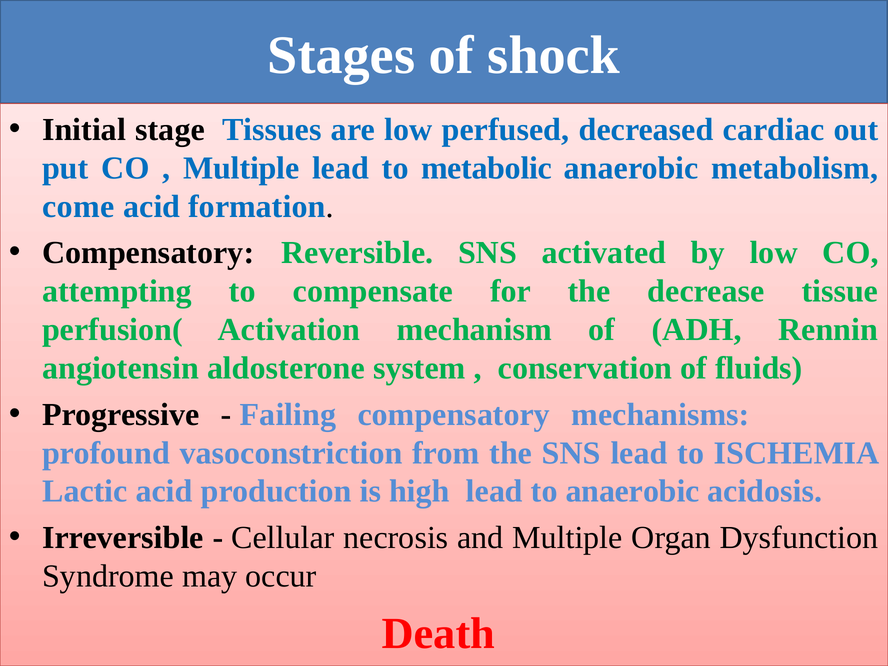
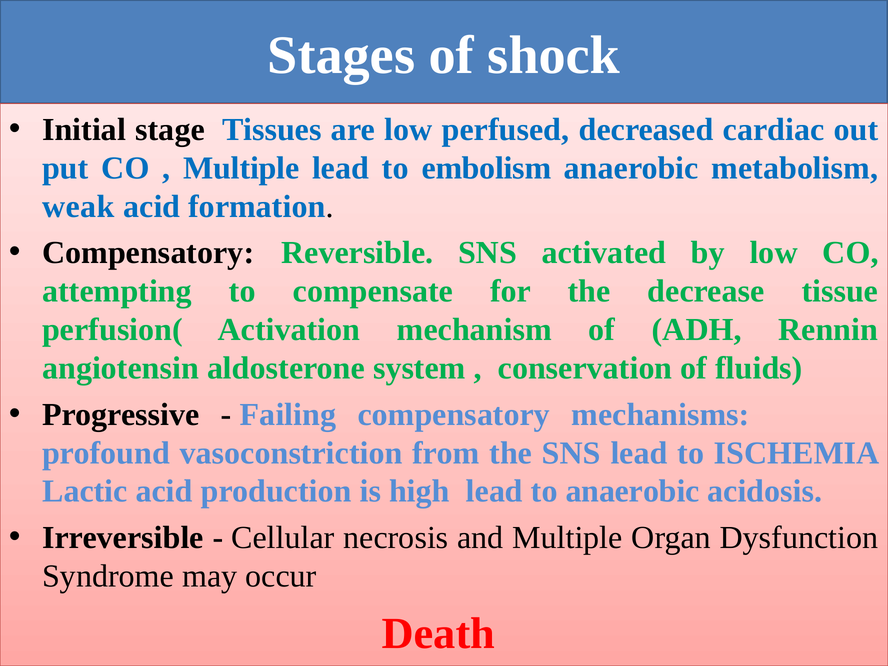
metabolic: metabolic -> embolism (486, 168)
come: come -> weak (79, 206)
